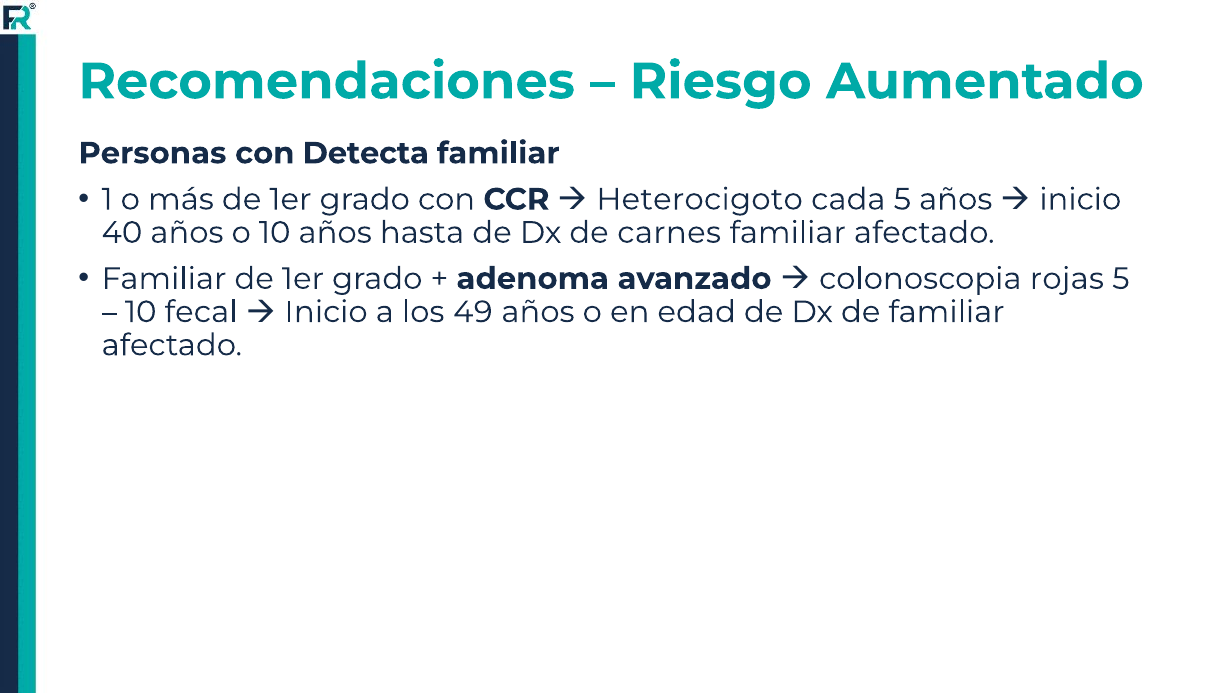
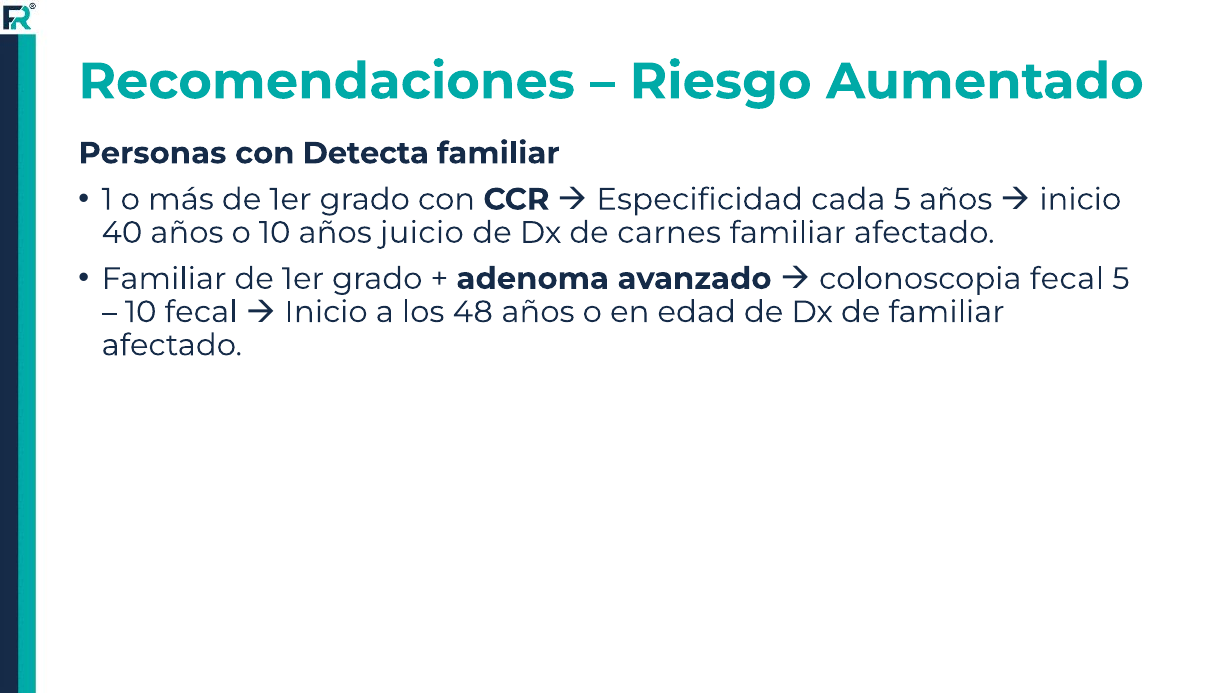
Heterocigoto: Heterocigoto -> Especificidad (700, 199)
hasta: hasta -> juicio (422, 232)
colonoscopia rojas: rojas -> fecal (1067, 278)
49: 49 -> 48 (473, 312)
